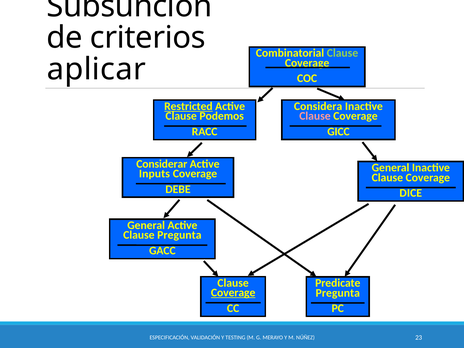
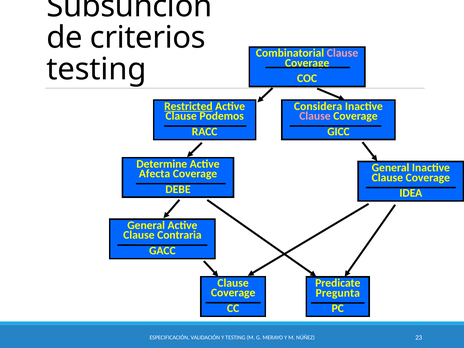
Clause colour: light green -> pink (342, 53)
aplicar: aplicar -> testing (96, 69)
Considerar: Considerar -> Determine (162, 164)
Inputs: Inputs -> Afecta (154, 174)
DICE: DICE -> IDEA (411, 193)
Clause Pregunta: Pregunta -> Contraria (179, 235)
Coverage underline: present -> none (233, 293)
